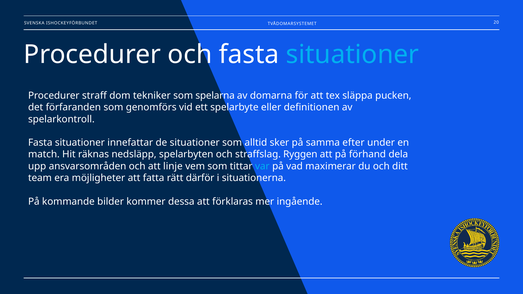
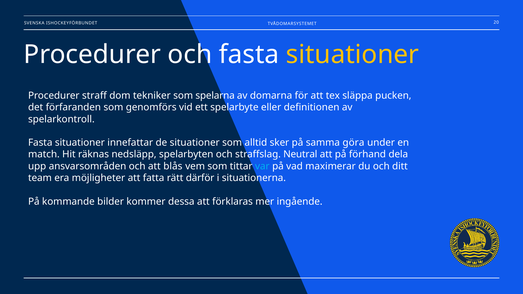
situationer colour: light blue -> yellow (353, 54)
efter: efter -> göra (353, 143)
Ryggen: Ryggen -> Neutral (300, 155)
linje: linje -> blås (173, 166)
